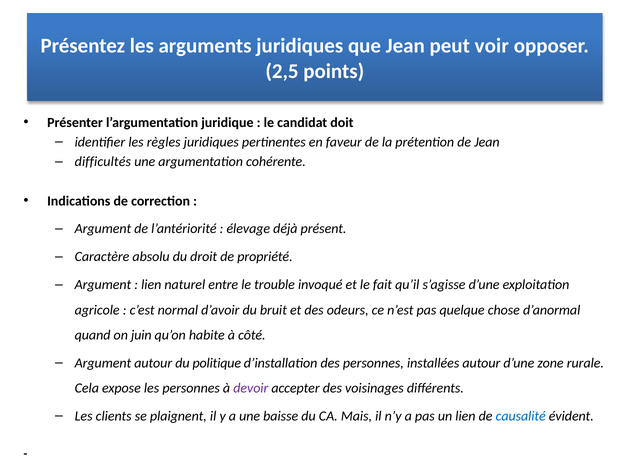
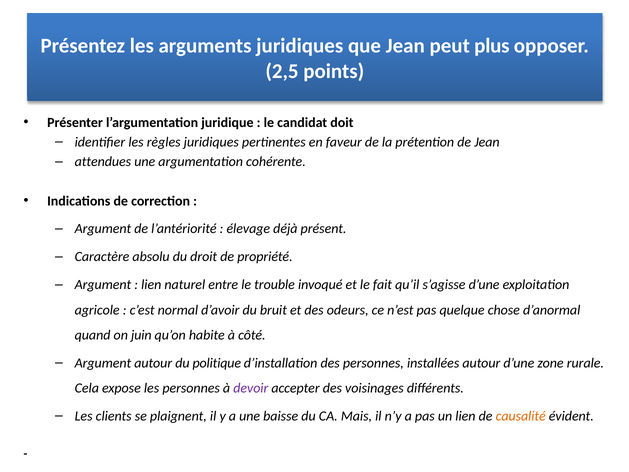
voir: voir -> plus (492, 46)
difficultés: difficultés -> attendues (103, 162)
causalité colour: blue -> orange (521, 416)
